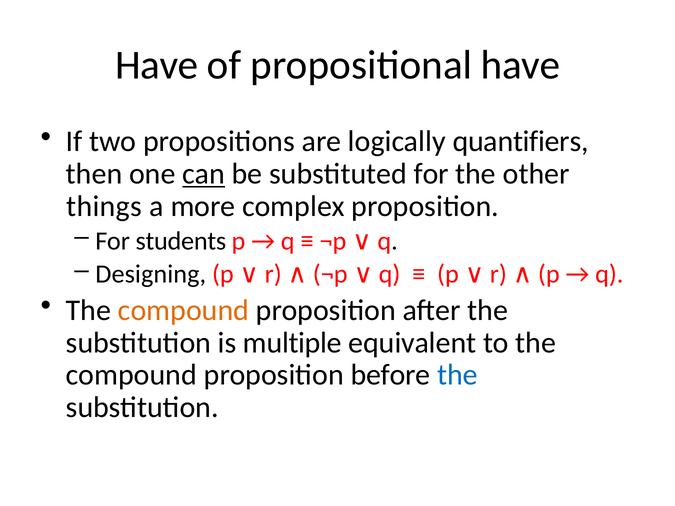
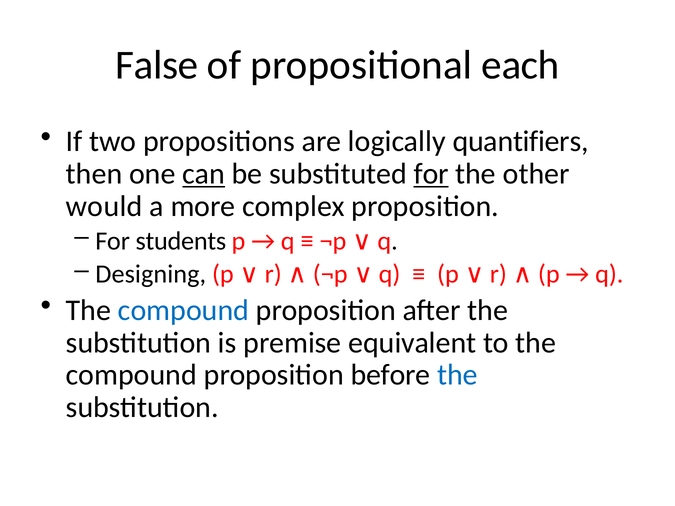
Have: Have -> False (157, 65)
propositional have: have -> each (520, 65)
for underline: none -> present (431, 174)
things: things -> would (104, 206)
compound colour: orange -> blue (183, 310)
multiple: multiple -> premise (292, 343)
